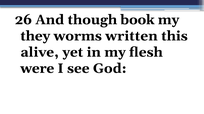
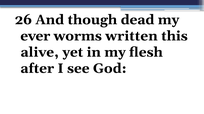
book: book -> dead (137, 20)
they: they -> ever (35, 36)
were: were -> after (37, 69)
